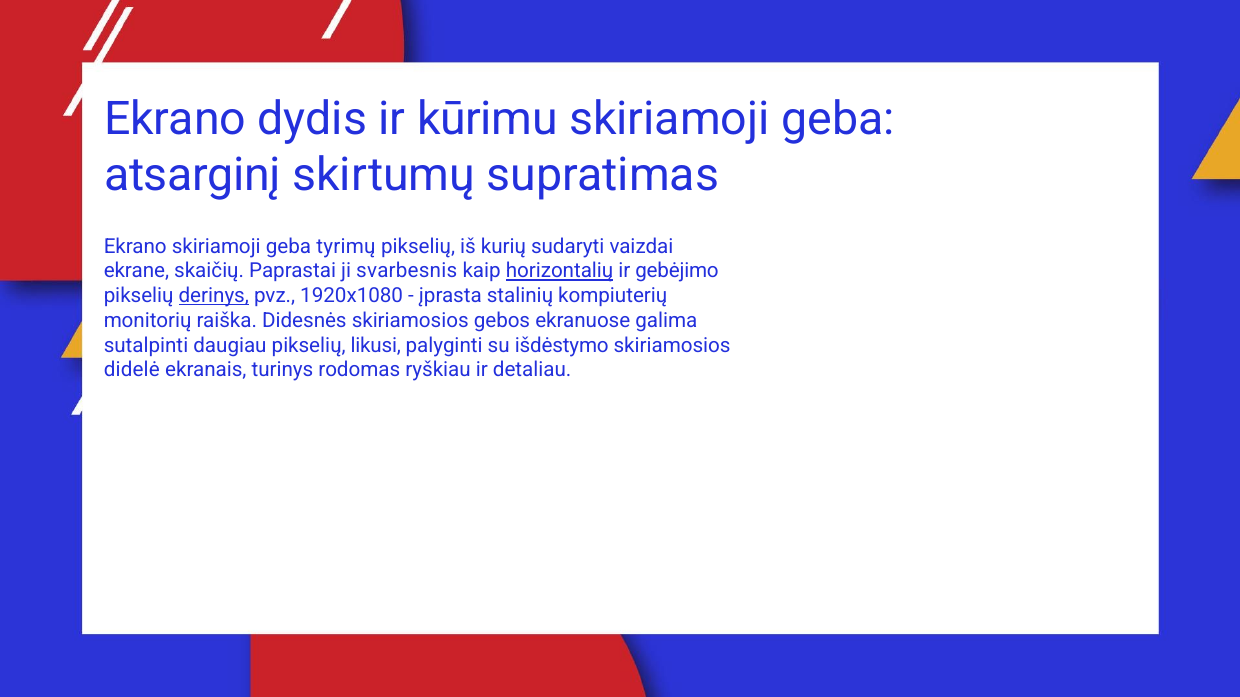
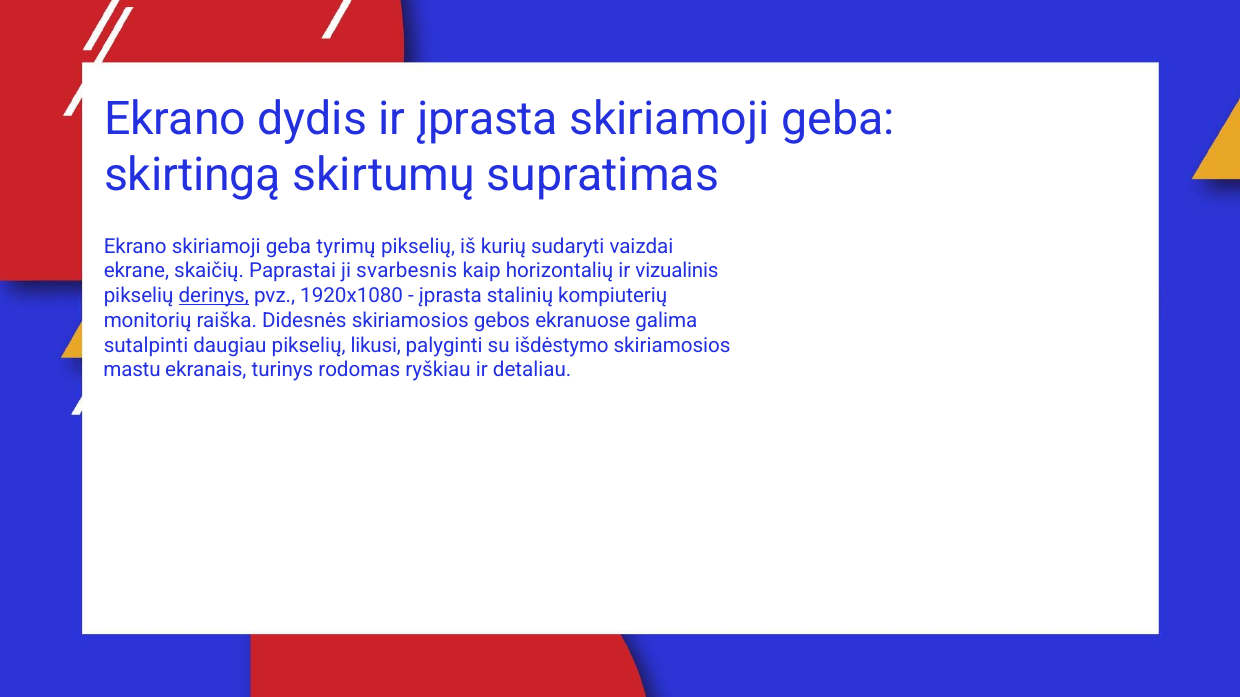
ir kūrimu: kūrimu -> įprasta (488, 120)
atsarginį: atsarginį -> skirtingą (193, 175)
horizontalių underline: present -> none (560, 271)
gebėjimo: gebėjimo -> vizualinis (677, 271)
didelė: didelė -> mastu (132, 370)
